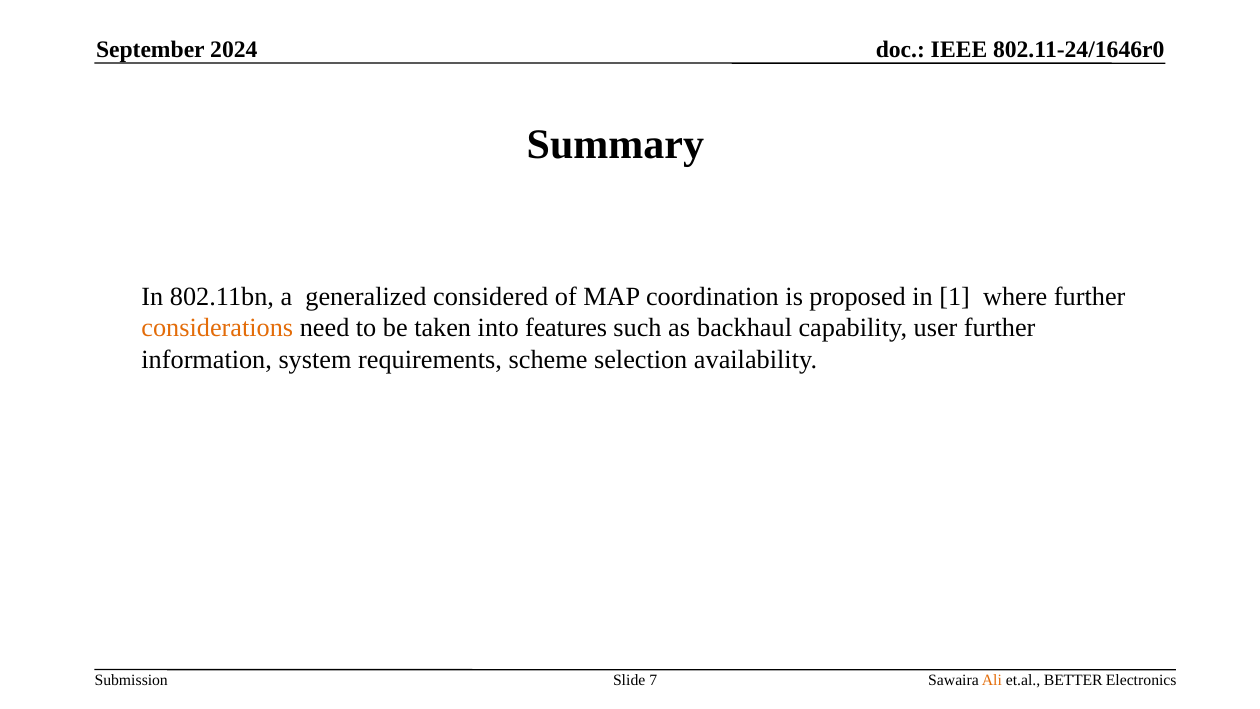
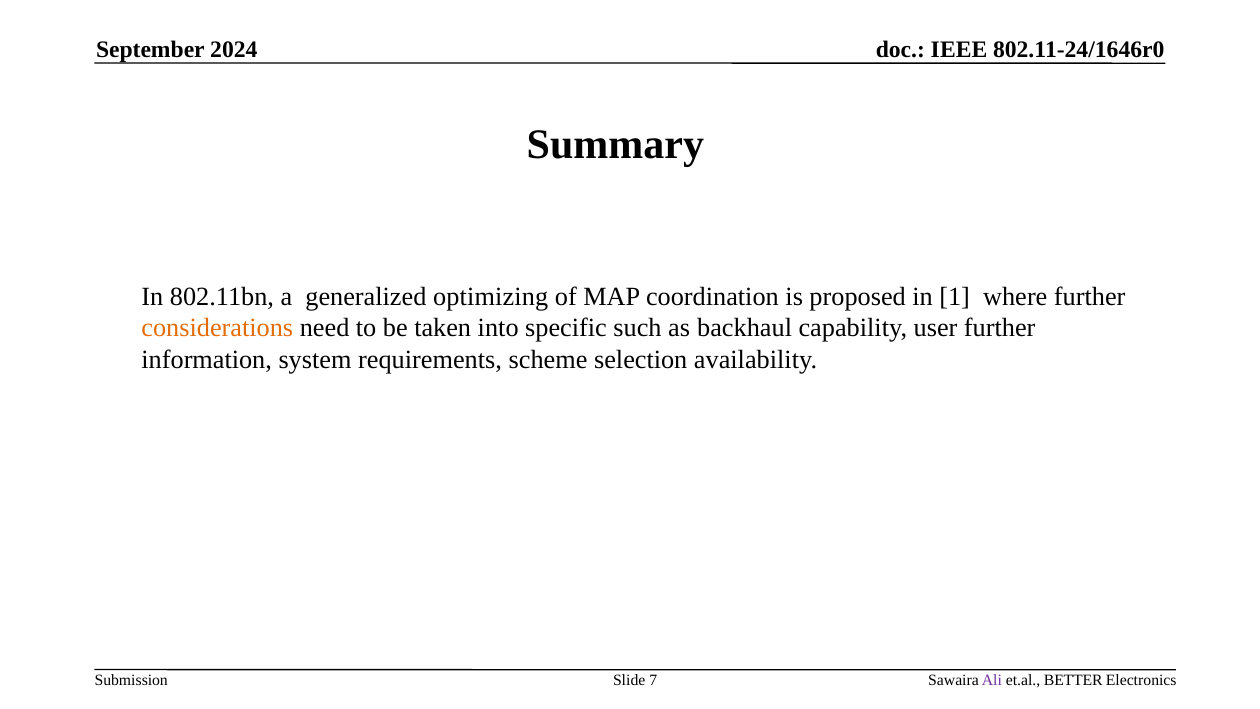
considered: considered -> optimizing (491, 297)
features: features -> specific (566, 328)
Ali colour: orange -> purple (992, 680)
